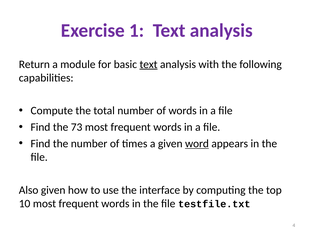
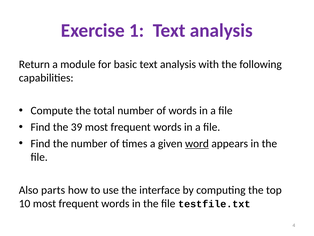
text underline: present -> none (149, 64)
73: 73 -> 39 (77, 127)
Also given: given -> parts (53, 190)
